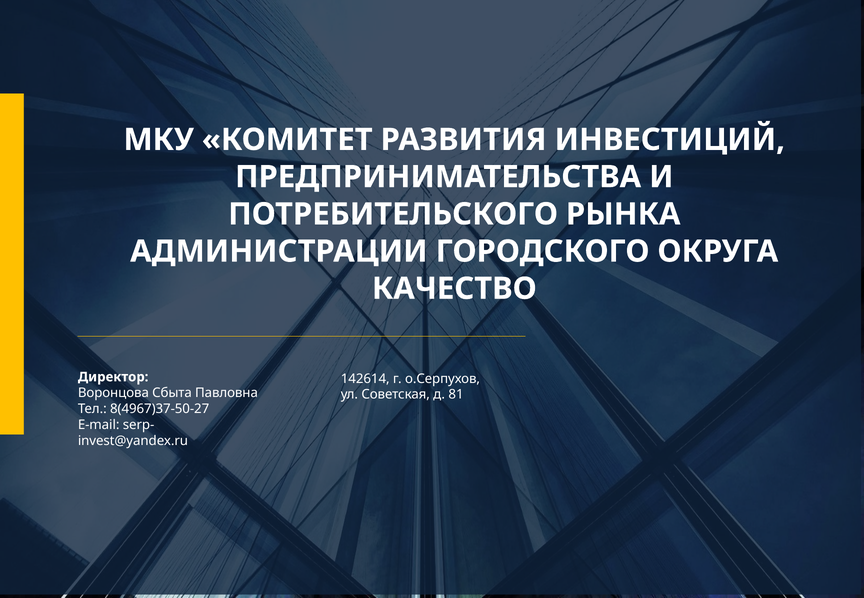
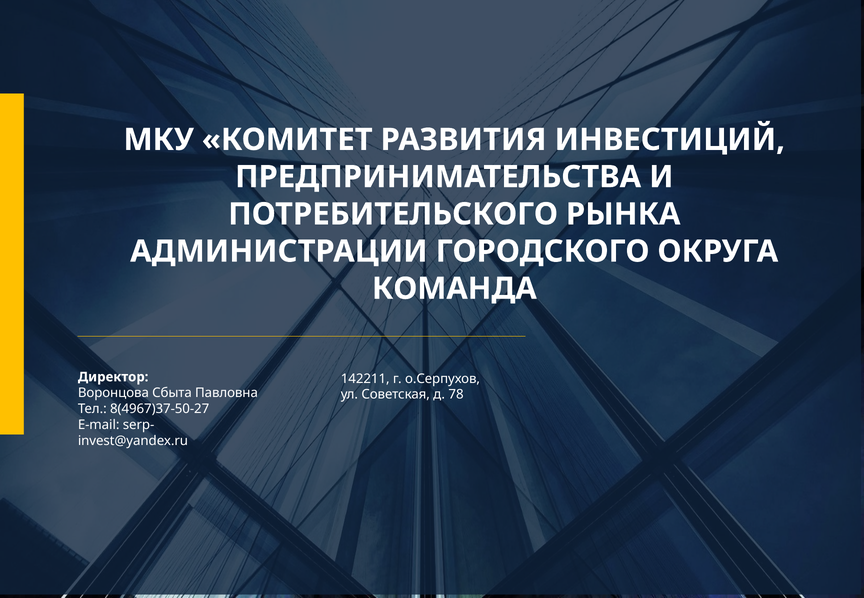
КАЧЕСТВО: КАЧЕСТВО -> КОМАНДА (454, 289)
142614: 142614 -> 142211 (365, 379)
81: 81 -> 78 (456, 395)
